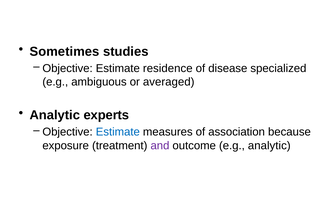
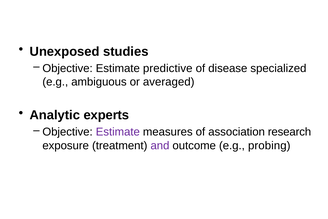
Sometimes: Sometimes -> Unexposed (65, 51)
residence: residence -> predictive (168, 68)
Estimate colour: blue -> purple (118, 132)
because: because -> research (289, 132)
e.g analytic: analytic -> probing (269, 145)
